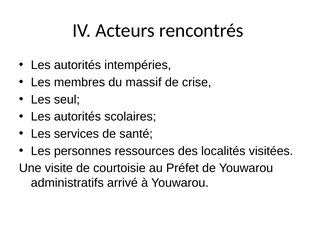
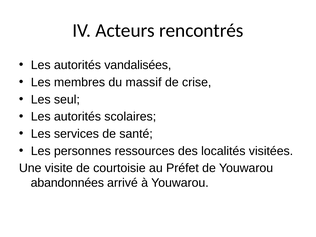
intempéries: intempéries -> vandalisées (138, 65)
administratifs: administratifs -> abandonnées (67, 183)
